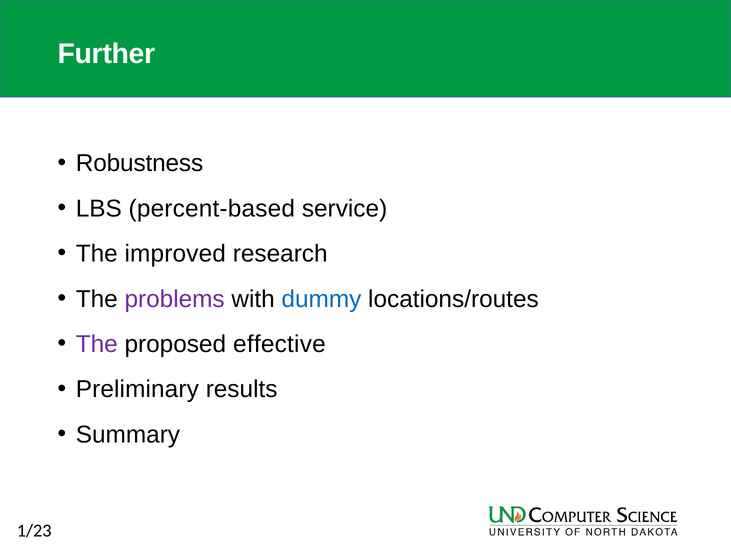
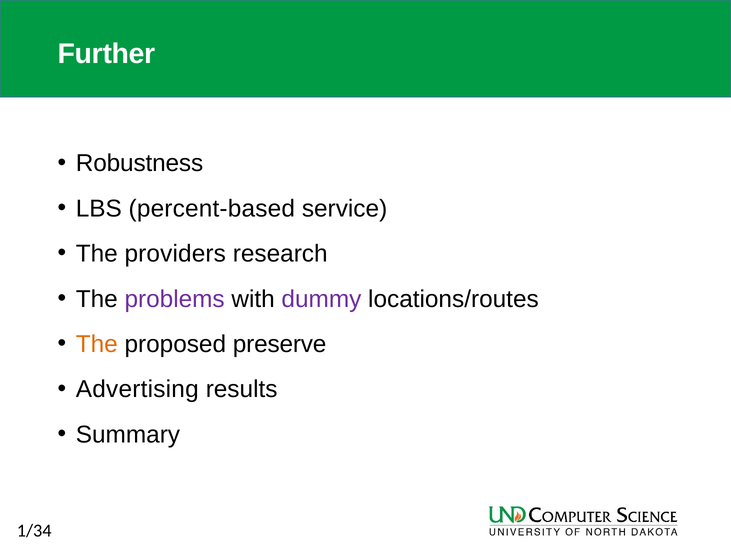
improved: improved -> providers (175, 254)
dummy colour: blue -> purple (321, 299)
The colour: purple -> orange (97, 344)
effective: effective -> preserve (280, 344)
Preliminary: Preliminary -> Advertising (137, 390)
1/23: 1/23 -> 1/34 (34, 531)
